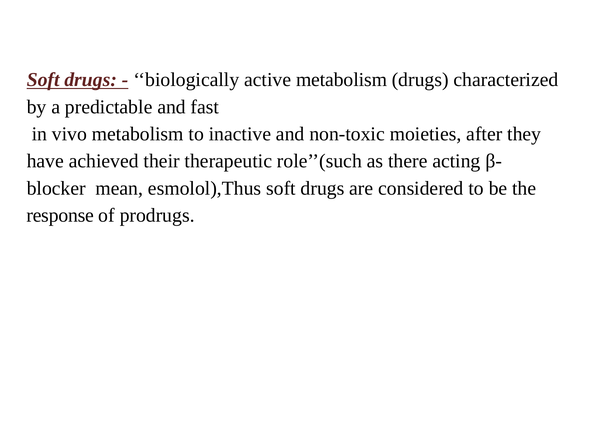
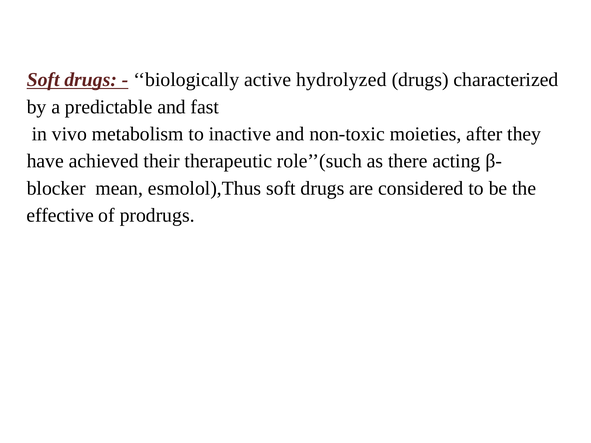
active metabolism: metabolism -> hydrolyzed (341, 80)
response: response -> effective (60, 216)
